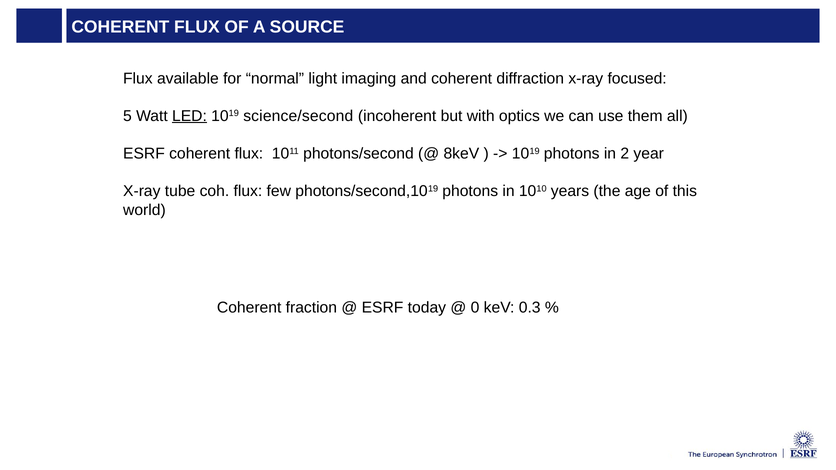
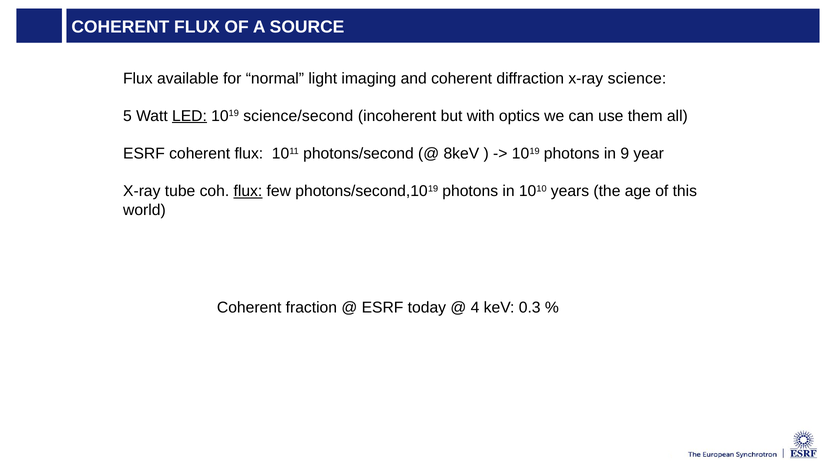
focused: focused -> science (637, 78)
2: 2 -> 9 (625, 154)
flux underline: none -> present (248, 191)
0: 0 -> 4 (475, 308)
